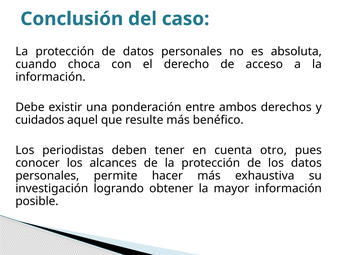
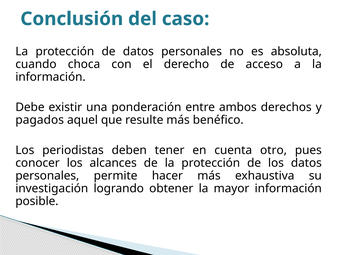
cuidados: cuidados -> pagados (40, 120)
